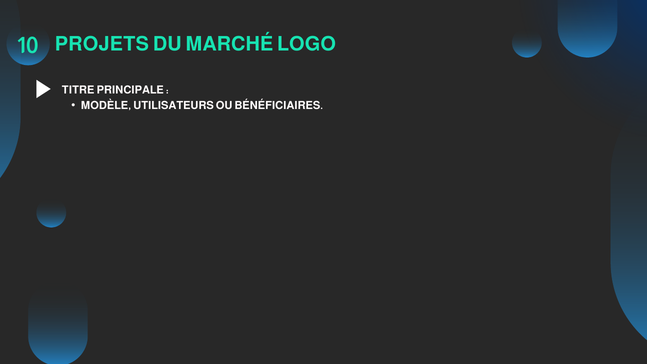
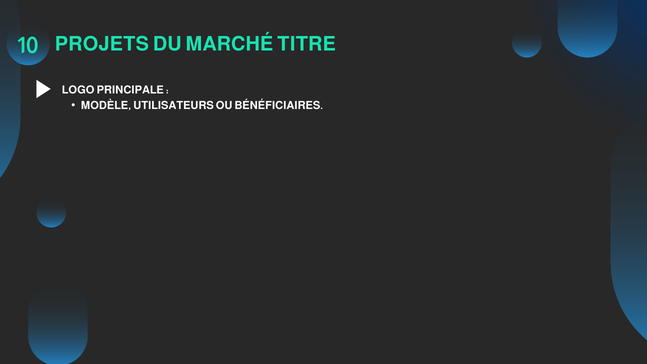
LOGO: LOGO -> TITRE (307, 44)
TITRE: TITRE -> LOGO (78, 90)
